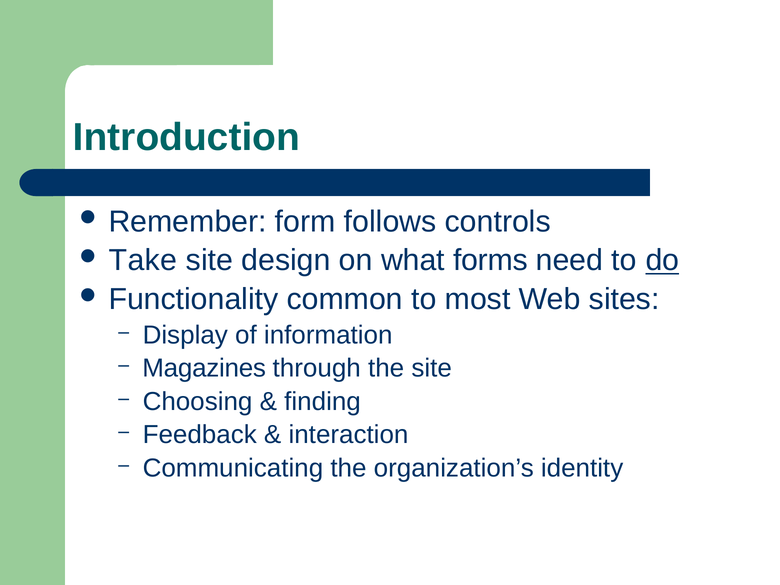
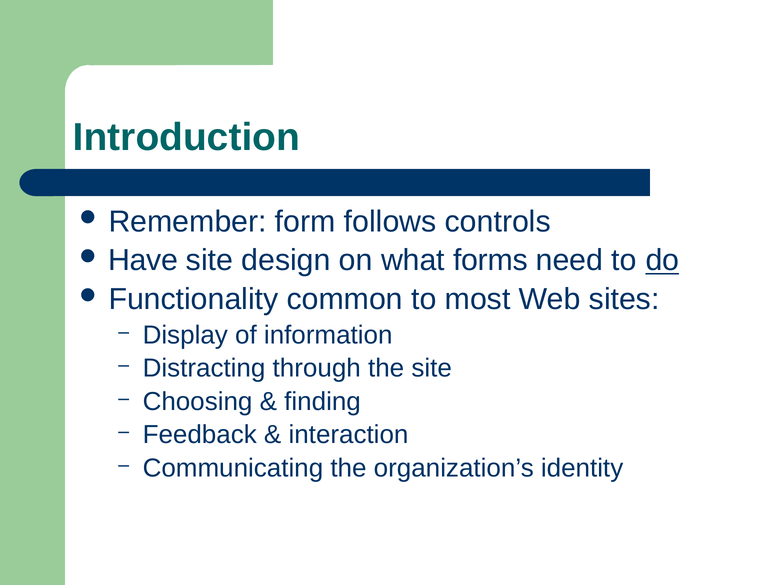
Take: Take -> Have (143, 260)
Magazines: Magazines -> Distracting (204, 368)
